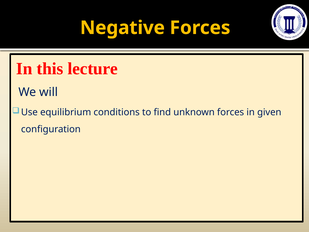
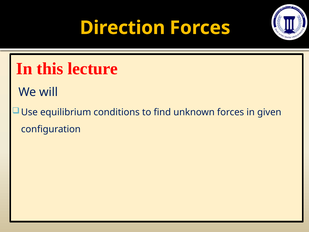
Negative: Negative -> Direction (122, 28)
